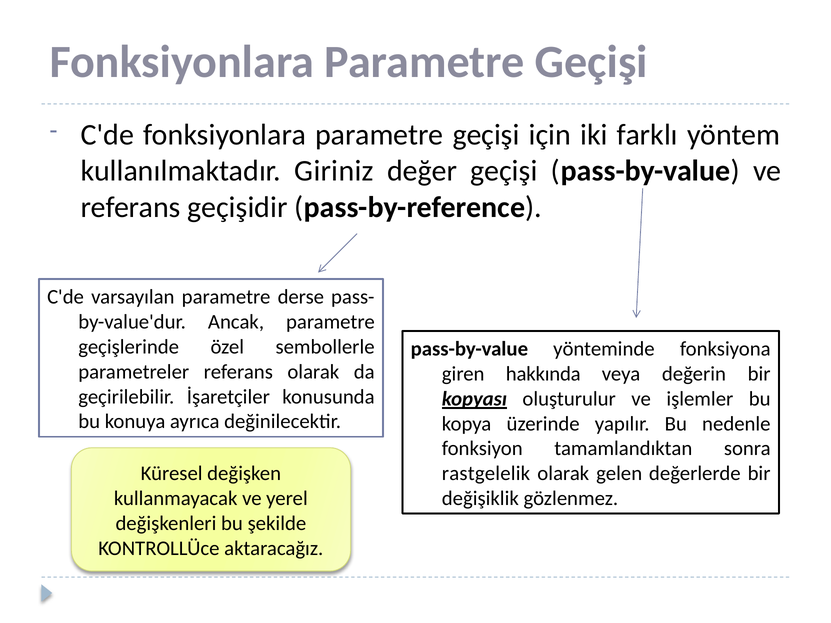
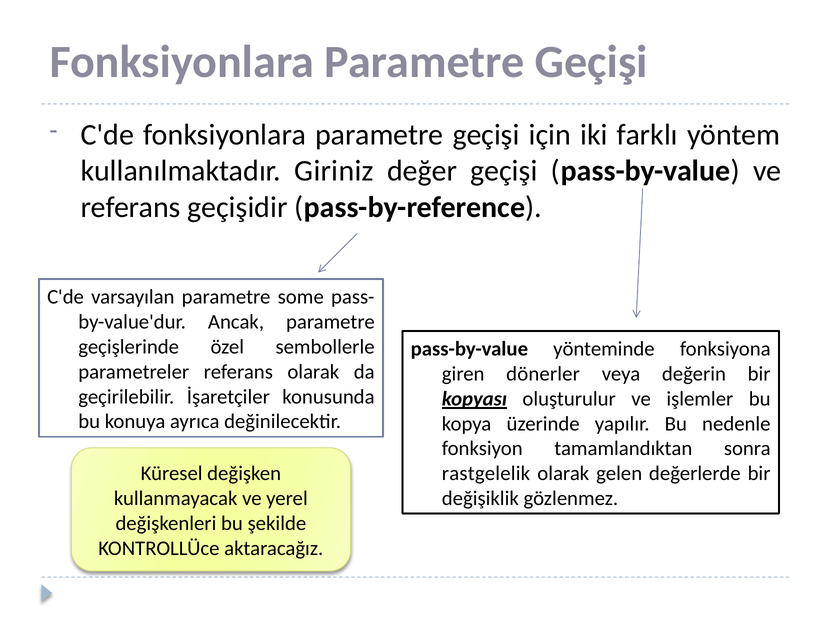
derse: derse -> some (301, 297)
hakkında: hakkında -> dönerler (543, 374)
